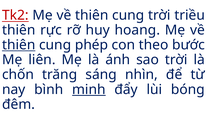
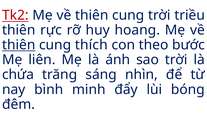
phép: phép -> thích (91, 45)
chốn: chốn -> chứa (18, 75)
minh underline: present -> none (89, 90)
